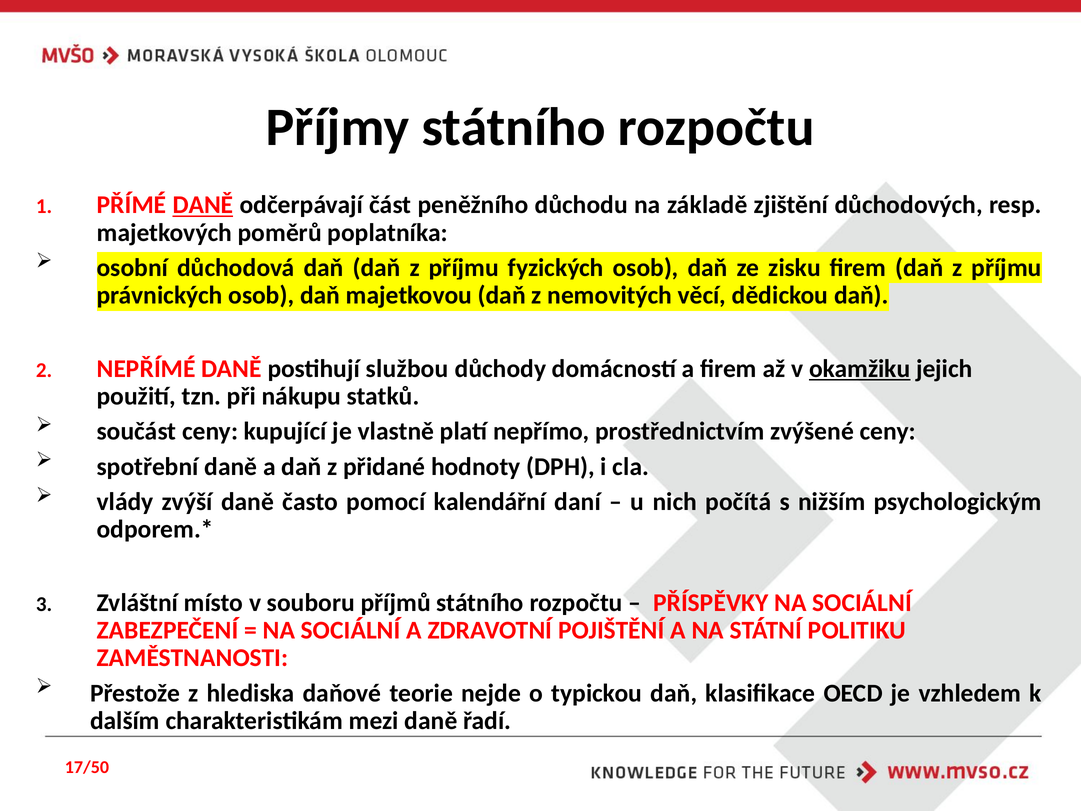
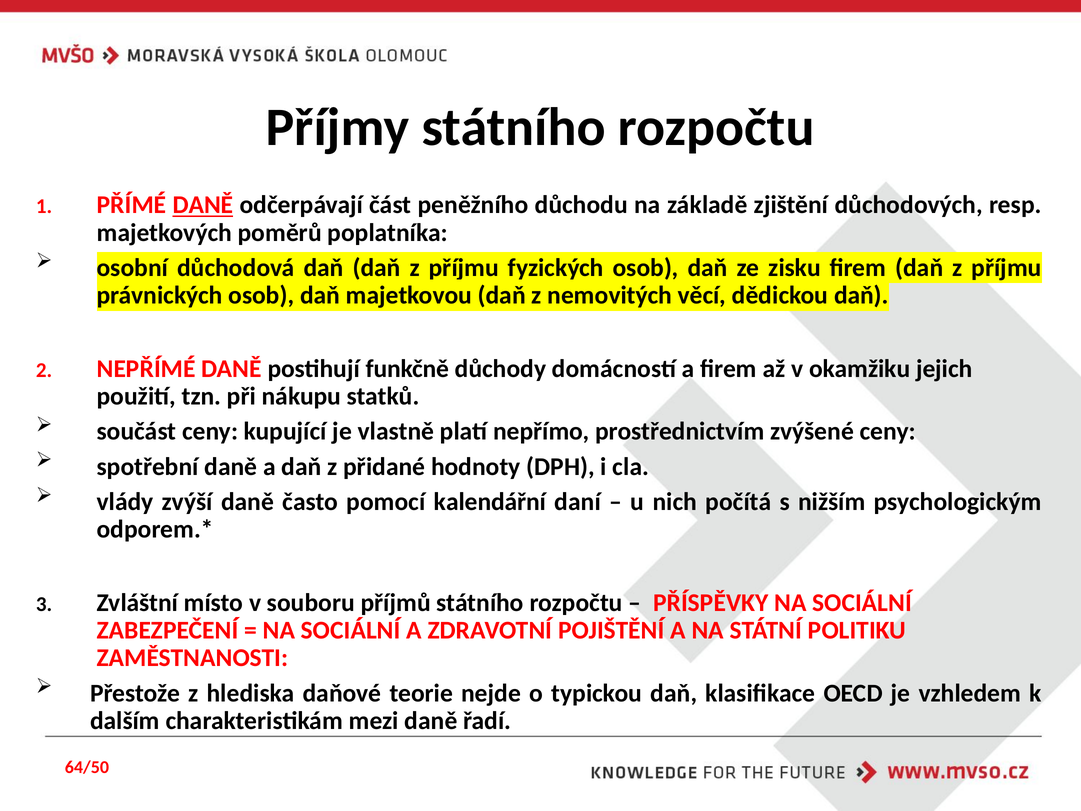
službou: službou -> funkčně (408, 369)
okamžiku underline: present -> none (860, 369)
17/50: 17/50 -> 64/50 (87, 767)
